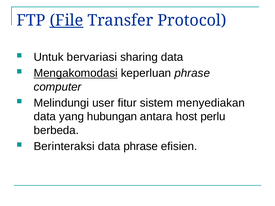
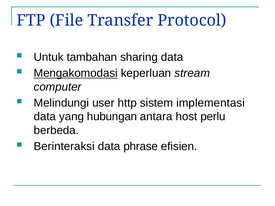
File underline: present -> none (66, 20)
bervariasi: bervariasi -> tambahan (92, 57)
keperluan phrase: phrase -> stream (192, 73)
fitur: fitur -> http (127, 103)
menyediakan: menyediakan -> implementasi (211, 103)
